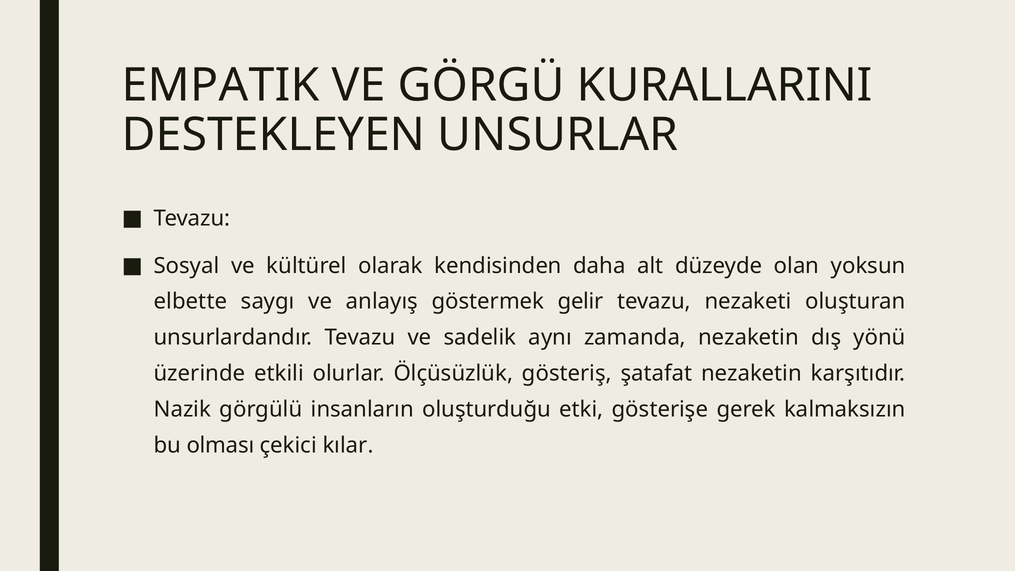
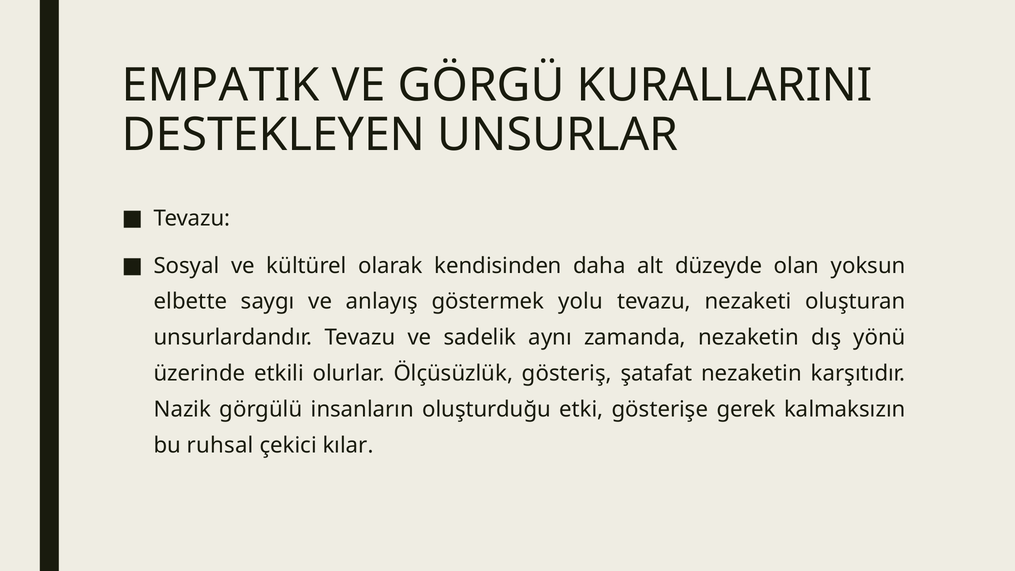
gelir: gelir -> yolu (580, 302)
olması: olması -> ruhsal (220, 445)
